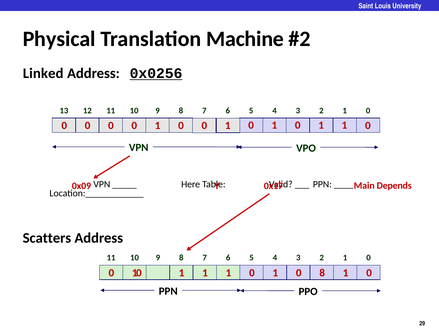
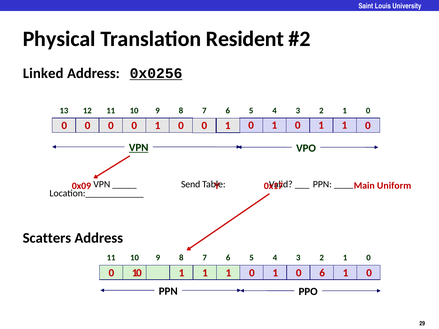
Machine: Machine -> Resident (245, 39)
VPN underline: none -> present (139, 148)
Here: Here -> Send (191, 184)
Depends: Depends -> Uniform (394, 186)
1 8: 8 -> 6 (322, 273)
